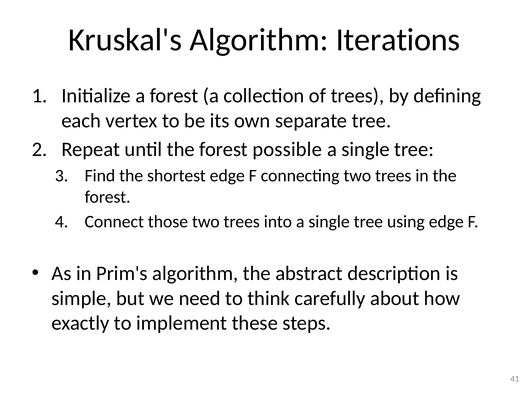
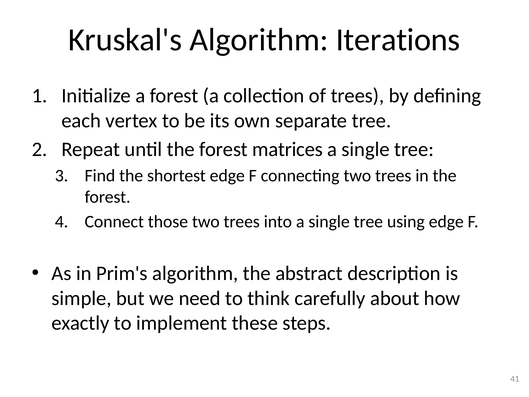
possible: possible -> matrices (287, 149)
